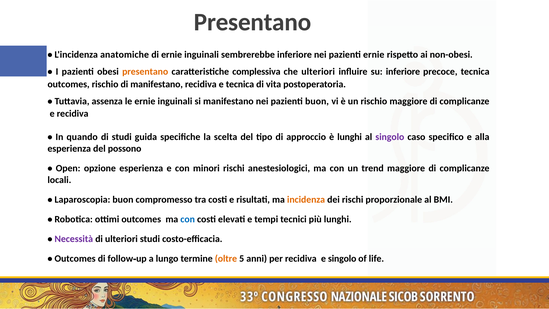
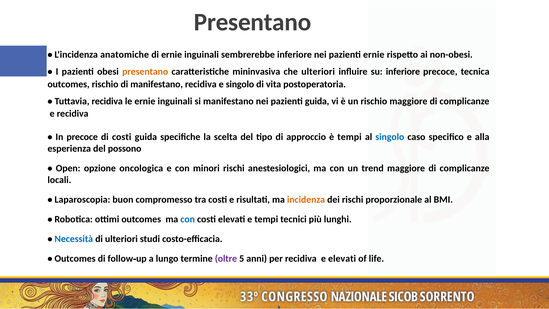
complessiva: complessiva -> mininvasiva (256, 72)
e tecnica: tecnica -> singolo (240, 84)
Tuttavia assenza: assenza -> recidiva (107, 101)
pazienti buon: buon -> guida (317, 101)
In quando: quando -> precoce (82, 137)
di studi: studi -> costi (122, 137)
è lunghi: lunghi -> tempi (349, 137)
singolo colour: purple -> blue (390, 137)
opzione esperienza: esperienza -> oncologica (141, 168)
Necessità colour: purple -> blue (74, 239)
oltre colour: orange -> purple (226, 259)
e singolo: singolo -> elevati (342, 259)
